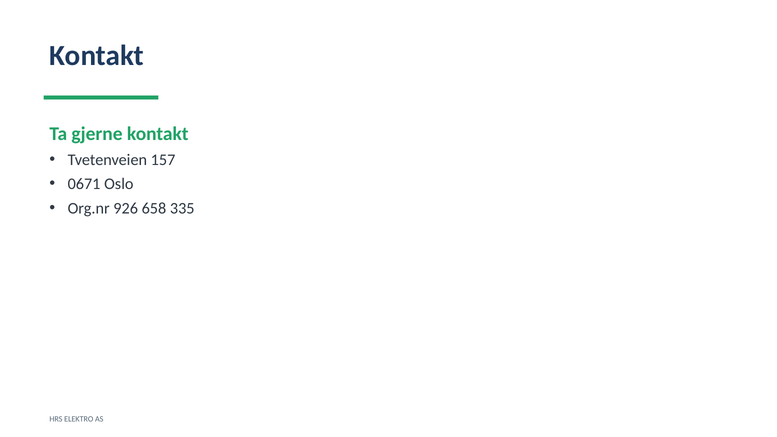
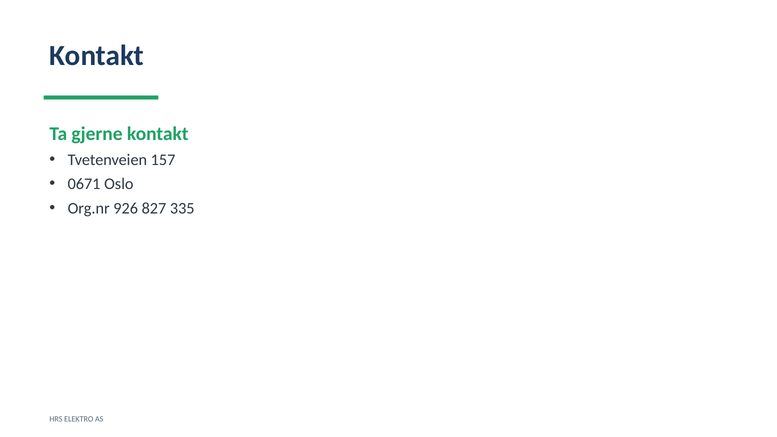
658: 658 -> 827 (154, 208)
